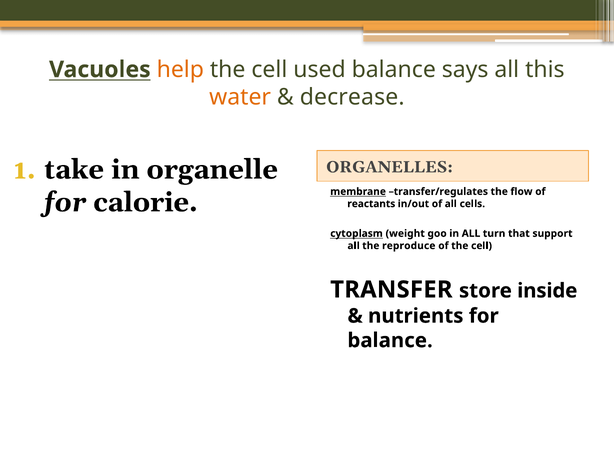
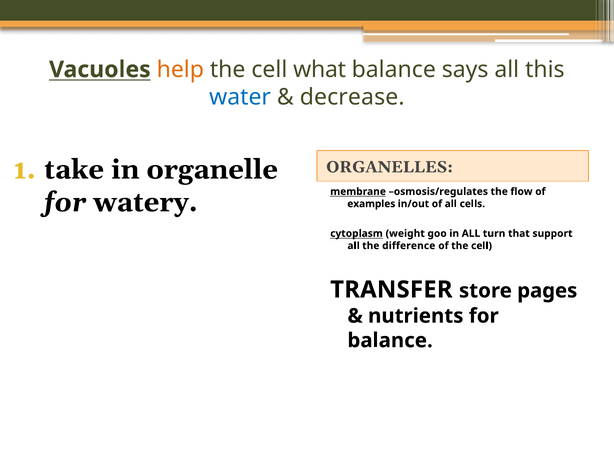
used: used -> what (320, 70)
water colour: orange -> blue (240, 97)
calorie: calorie -> watery (145, 202)
transfer/regulates: transfer/regulates -> osmosis/regulates (438, 192)
reactants: reactants -> examples (371, 204)
reproduce: reproduce -> difference (409, 246)
inside: inside -> pages (547, 291)
